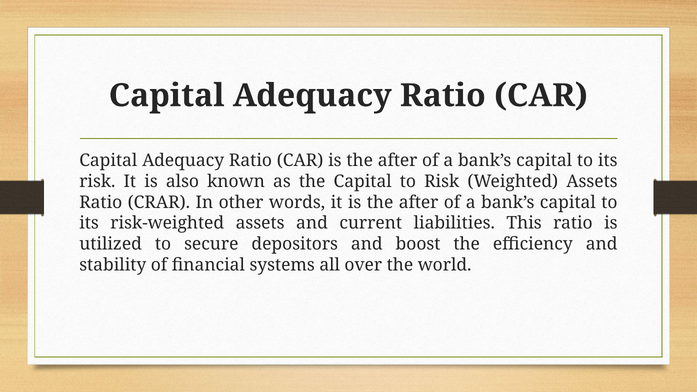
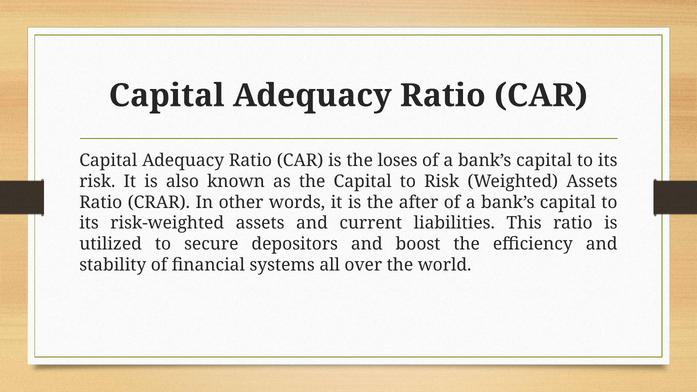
CAR is the after: after -> loses (398, 160)
